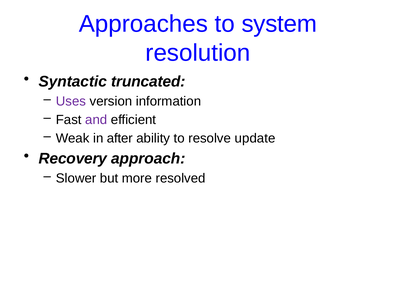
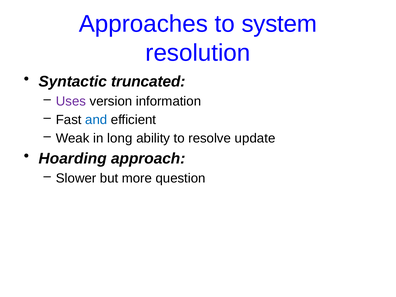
and colour: purple -> blue (96, 120)
after: after -> long (120, 138)
Recovery: Recovery -> Hoarding (73, 159)
resolved: resolved -> question (181, 178)
